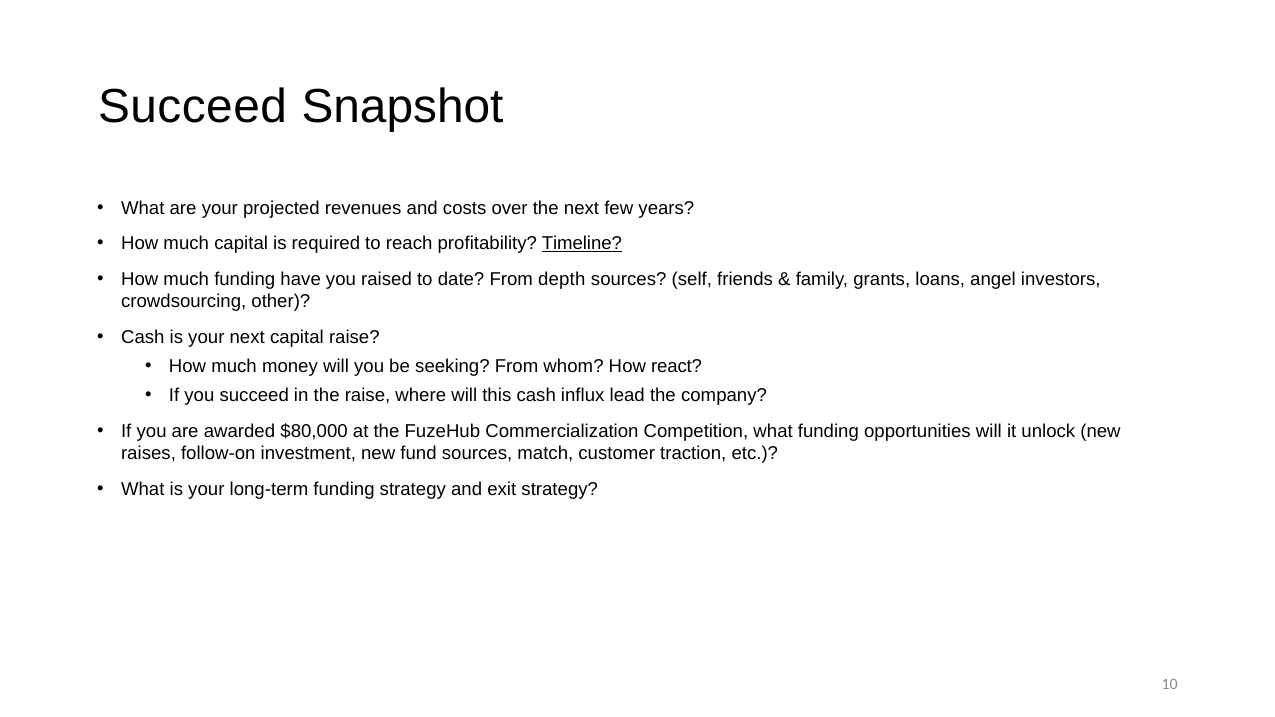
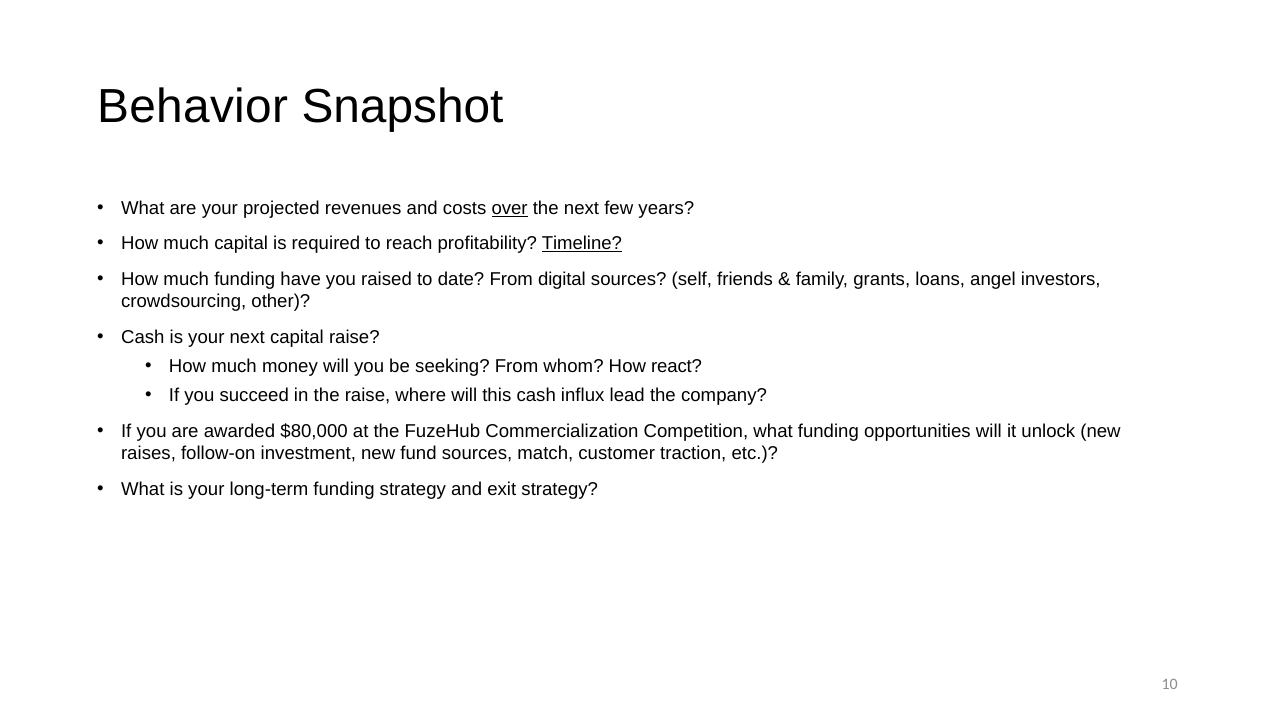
Succeed: Succeed -> Behavior (193, 107)
over underline: none -> present (510, 208)
depth: depth -> digital (562, 279)
